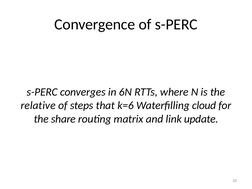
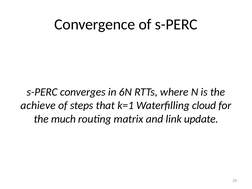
relative: relative -> achieve (38, 105)
k=6: k=6 -> k=1 (126, 105)
share: share -> much (63, 119)
